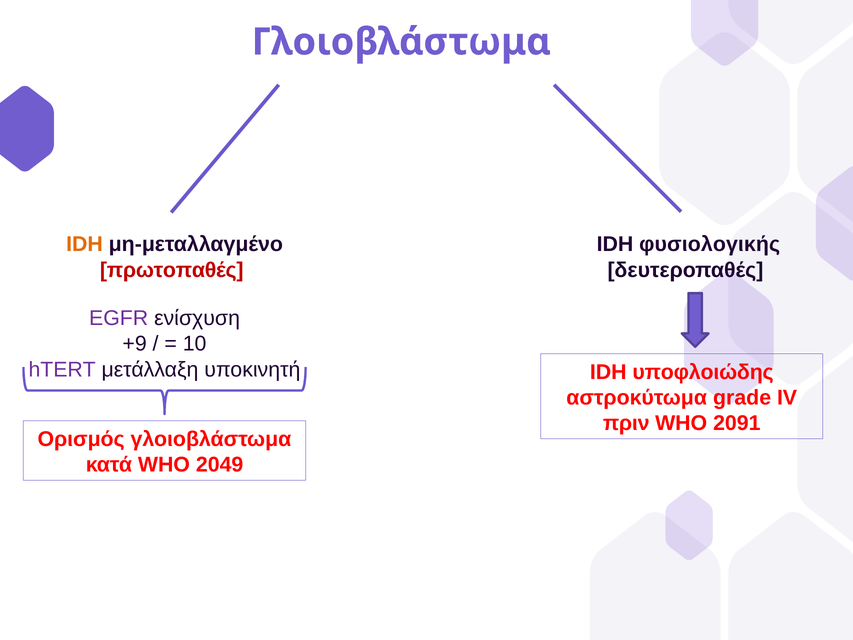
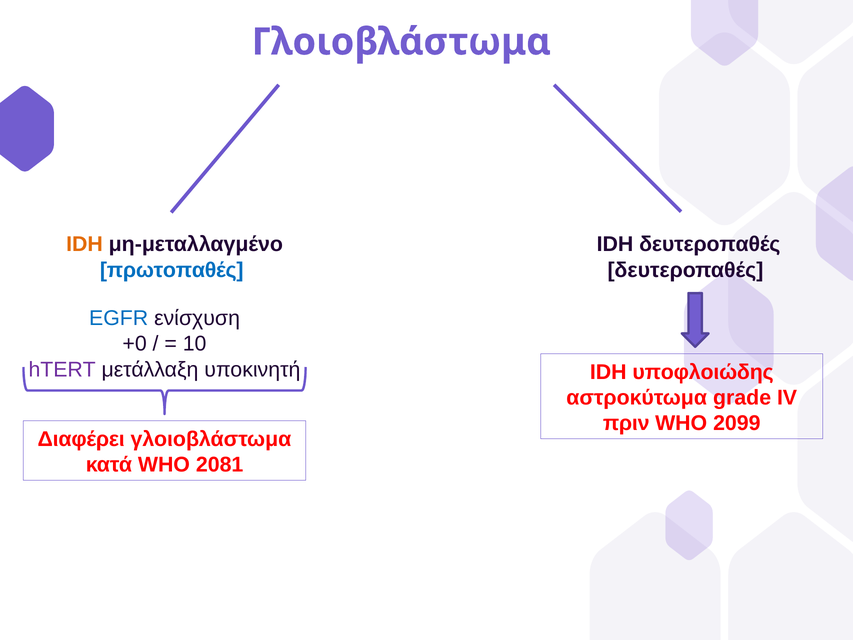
IDH φυσιολογικής: φυσιολογικής -> δευτεροπαθές (710, 244)
πρωτοπαθές colour: red -> blue (172, 270)
EGFR colour: purple -> blue (119, 318)
+9: +9 -> +0 (135, 344)
2091: 2091 -> 2099 (737, 423)
Ορισμός: Ορισμός -> Διαφέρει (81, 439)
2049: 2049 -> 2081 (220, 465)
